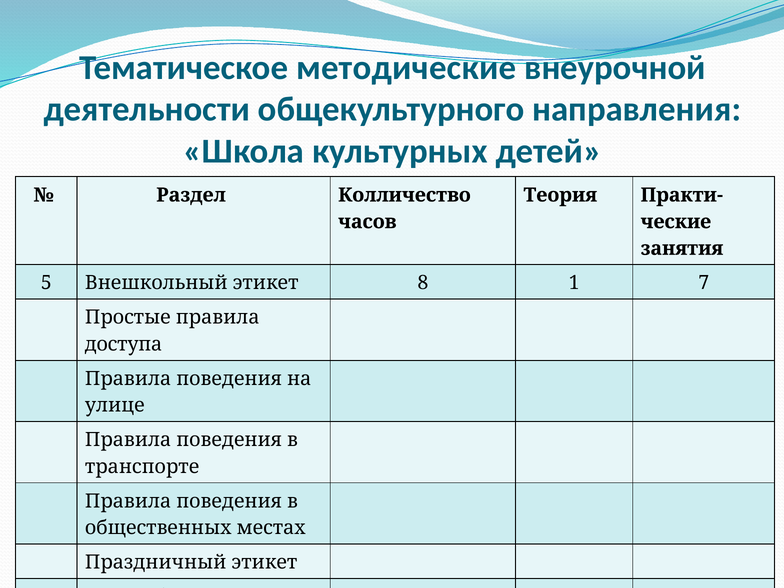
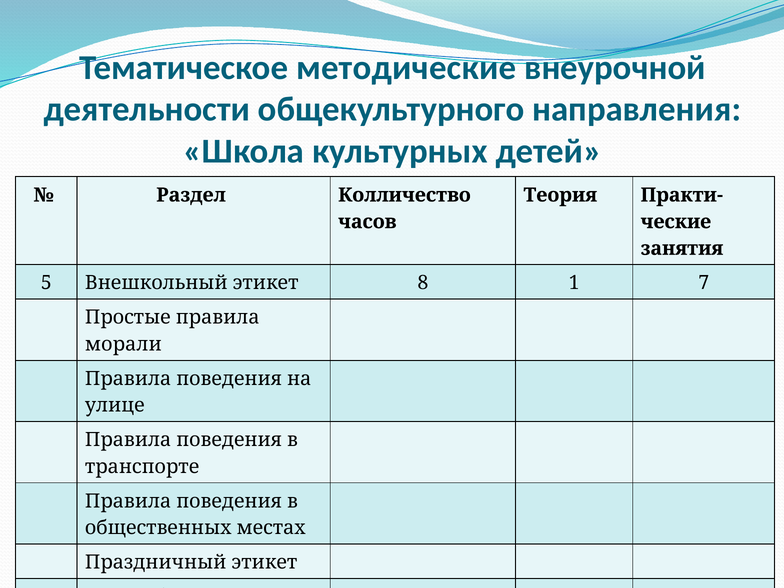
доступа: доступа -> морали (123, 344)
